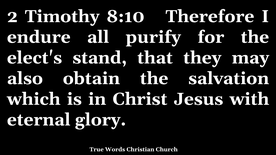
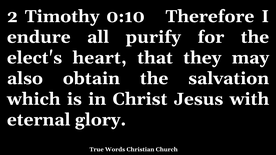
8:10: 8:10 -> 0:10 (125, 16)
stand: stand -> heart (100, 58)
